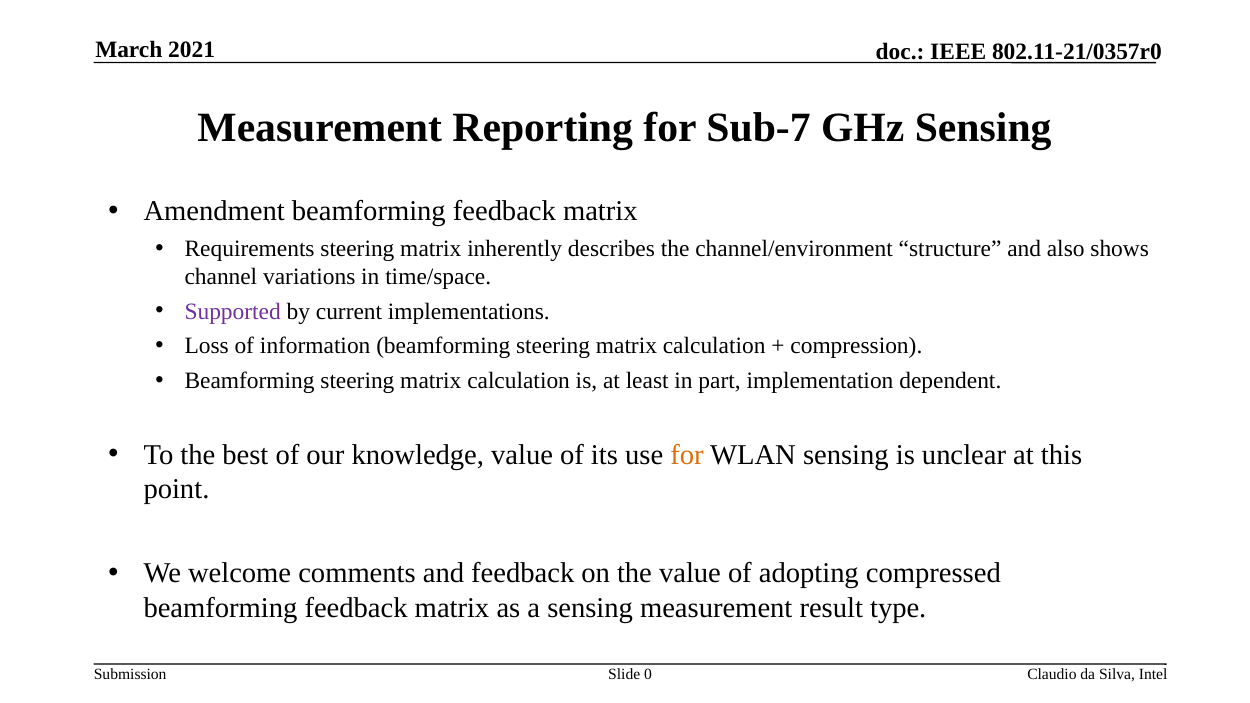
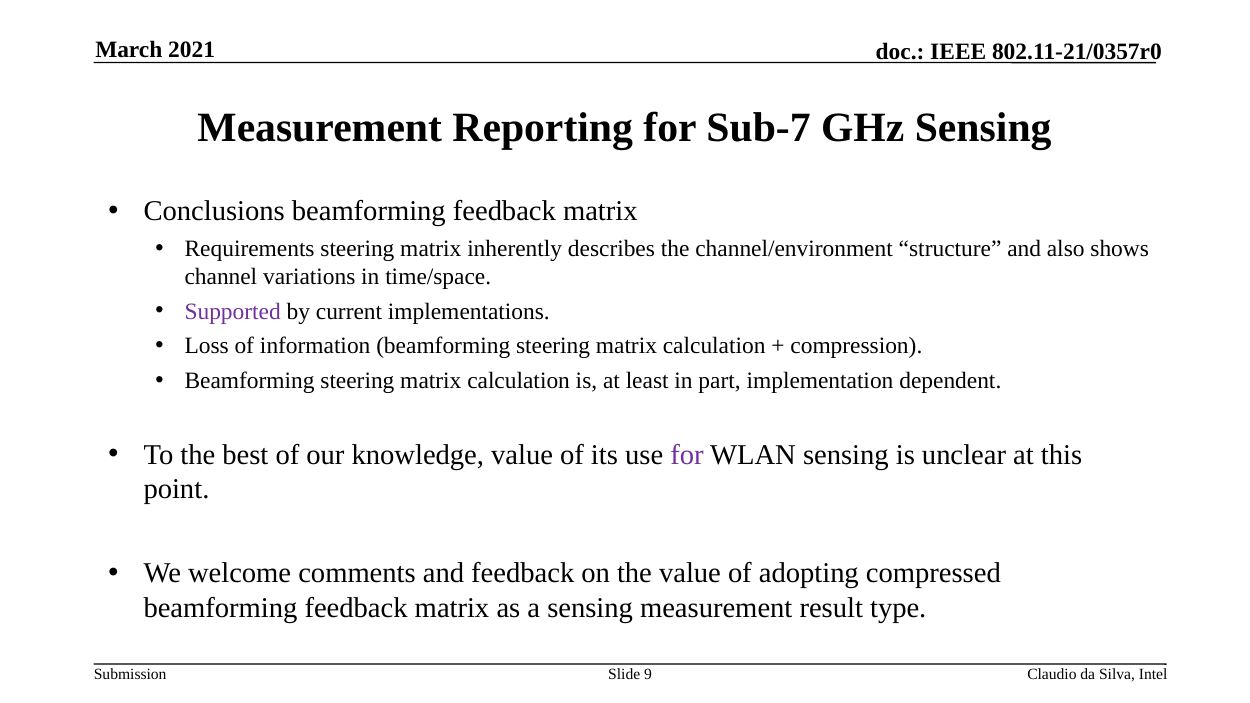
Amendment: Amendment -> Conclusions (214, 211)
for colour: orange -> purple (687, 455)
0: 0 -> 9 (648, 674)
